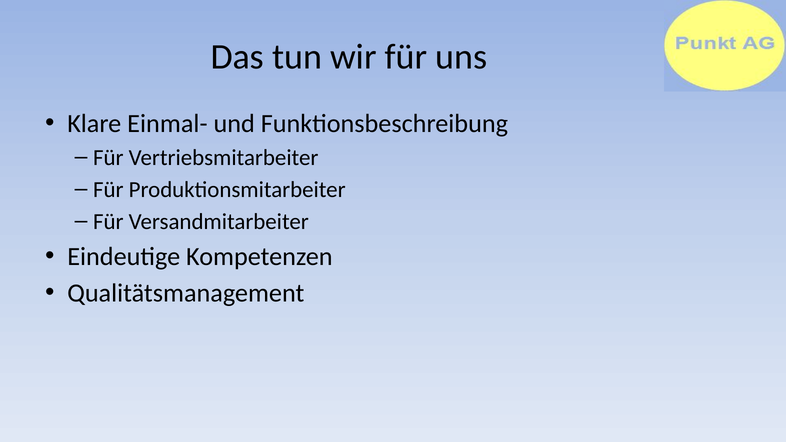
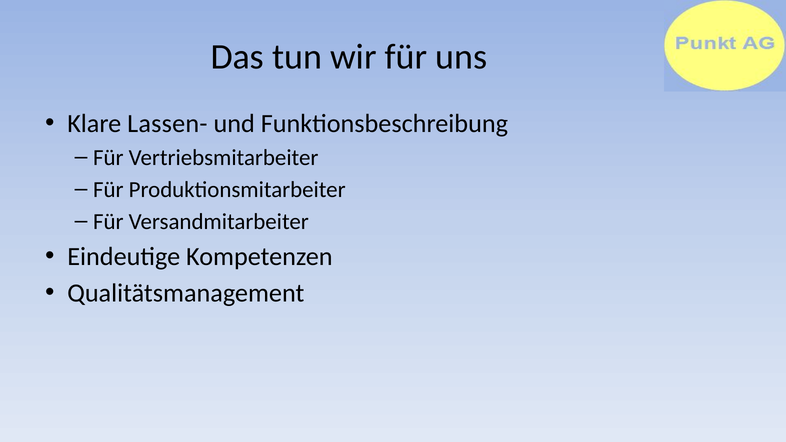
Einmal-: Einmal- -> Lassen- (167, 124)
